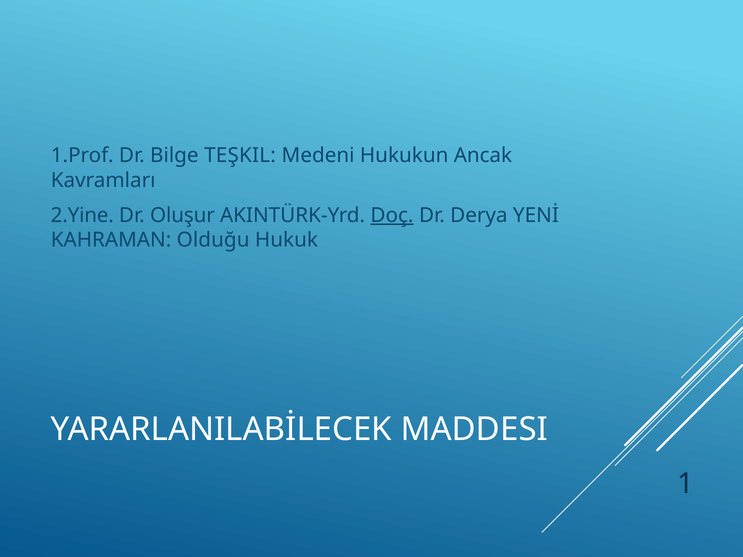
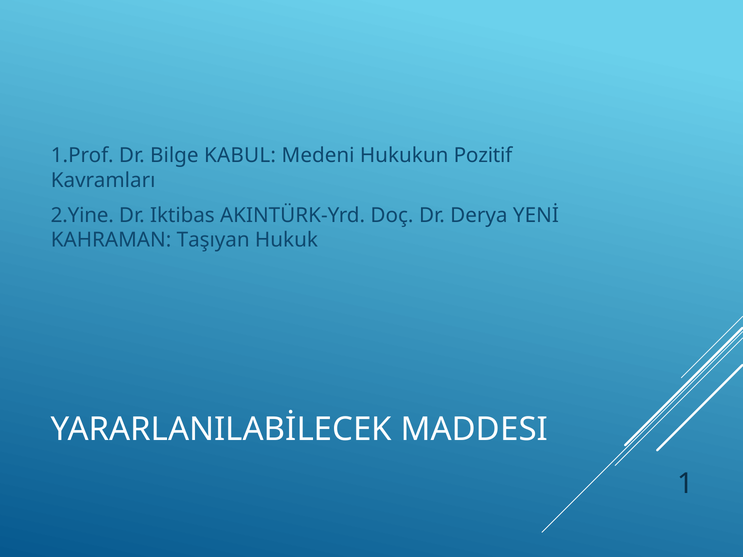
TEŞKIL: TEŞKIL -> KABUL (240, 156)
Ancak: Ancak -> Pozitif (483, 156)
Oluşur: Oluşur -> Iktibas (182, 215)
Doç underline: present -> none (392, 215)
Olduğu: Olduğu -> Taşıyan (213, 240)
